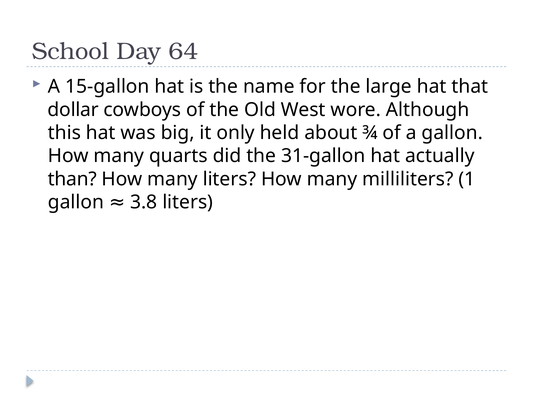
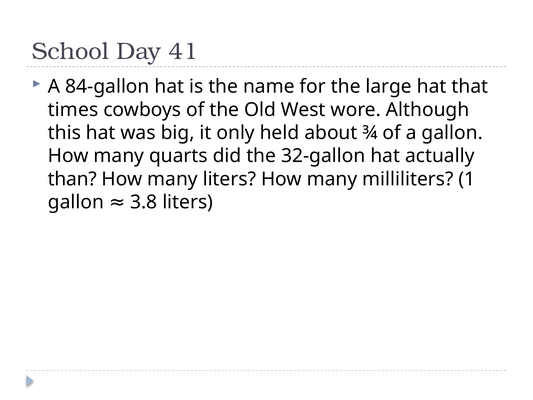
64: 64 -> 41 (183, 51)
15-gallon: 15-gallon -> 84-gallon (107, 87)
dollar: dollar -> times (73, 110)
31-gallon: 31-gallon -> 32-gallon (323, 156)
